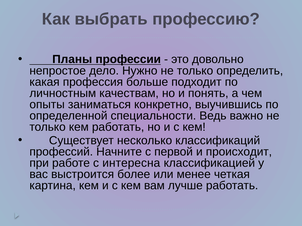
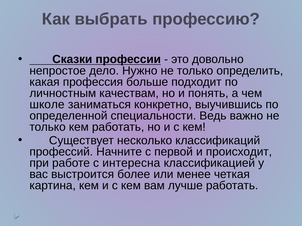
Планы: Планы -> Сказки (72, 60)
опыты: опыты -> школе (47, 105)
